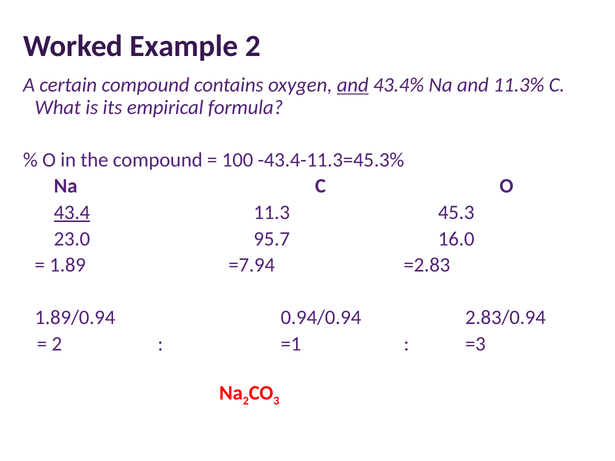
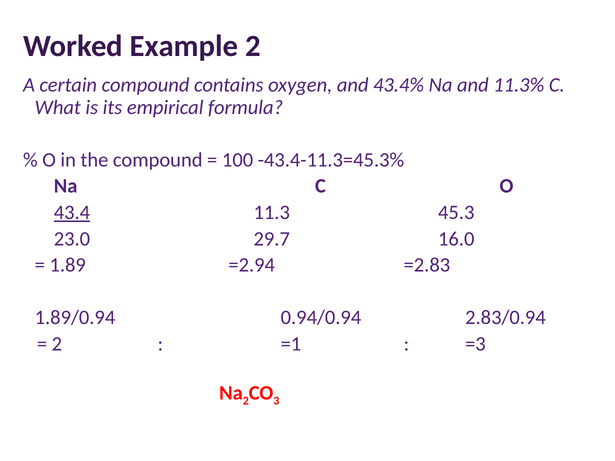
and underline: present -> none (353, 85)
95.7: 95.7 -> 29.7 (272, 239)
=7.94: =7.94 -> =2.94 (252, 265)
